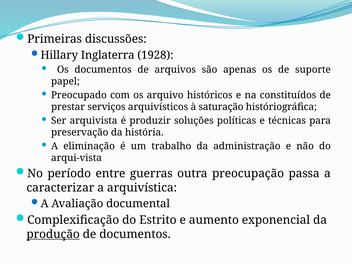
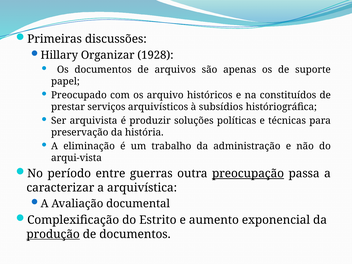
Inglaterra: Inglaterra -> Organizar (108, 55)
saturação: saturação -> subsídios (221, 107)
preocupação underline: none -> present (248, 174)
